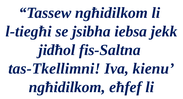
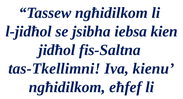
l-tiegħi: l-tiegħi -> l-jidħol (29, 31)
jekk: jekk -> kien (164, 31)
